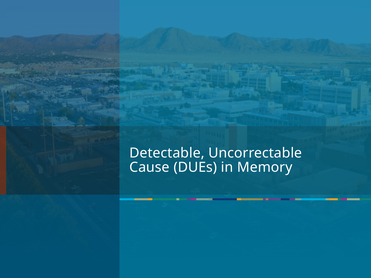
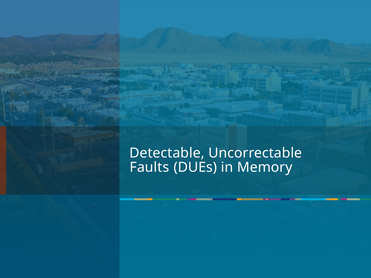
Cause: Cause -> Faults (149, 167)
